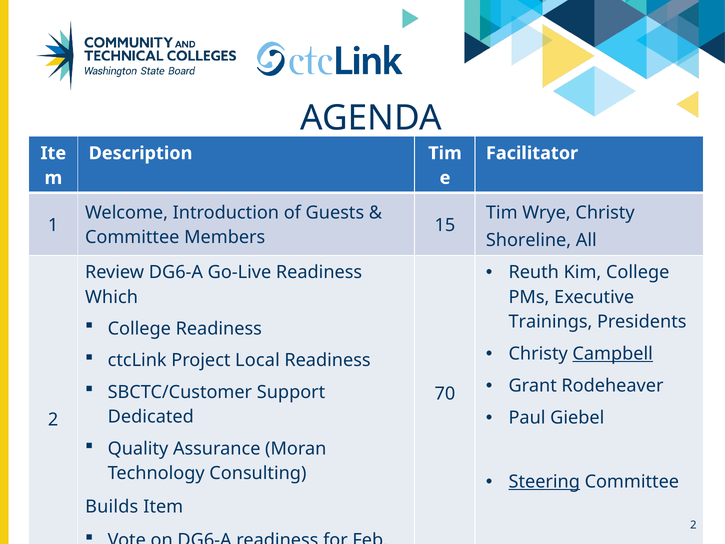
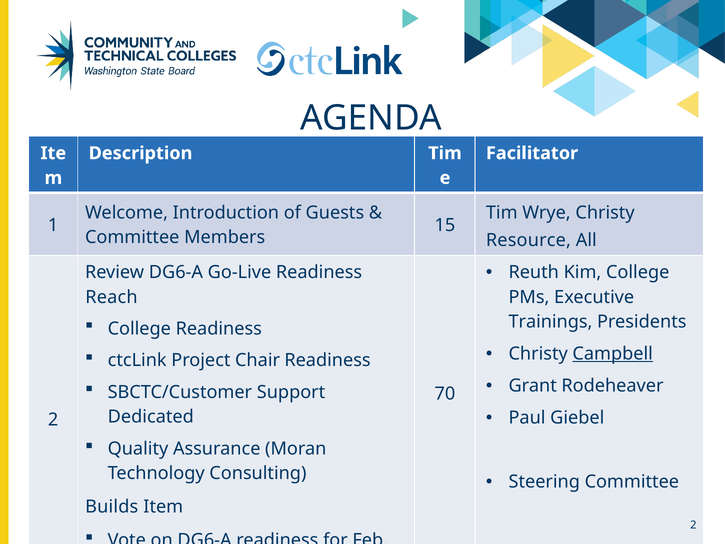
Shoreline: Shoreline -> Resource (528, 240)
Which: Which -> Reach (111, 297)
Local: Local -> Chair (258, 360)
Steering underline: present -> none (544, 482)
